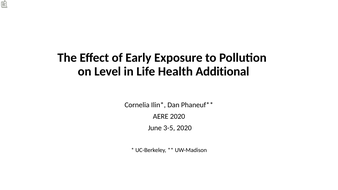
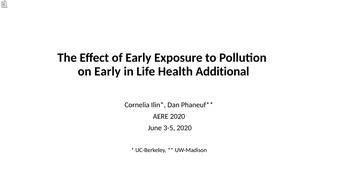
on Level: Level -> Early (107, 72)
